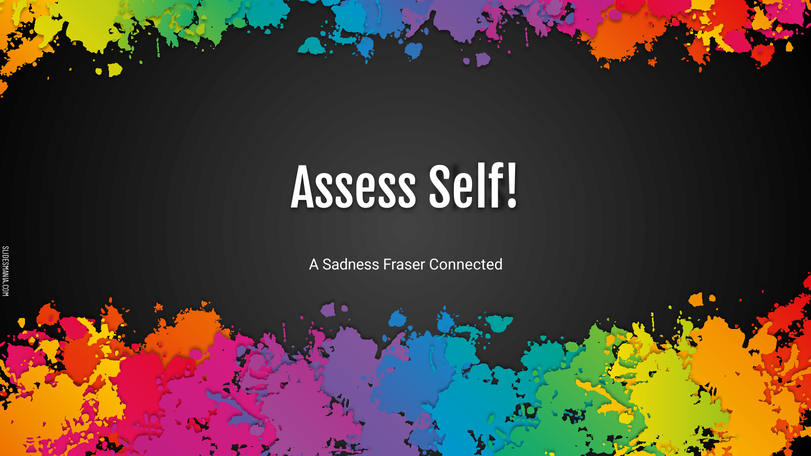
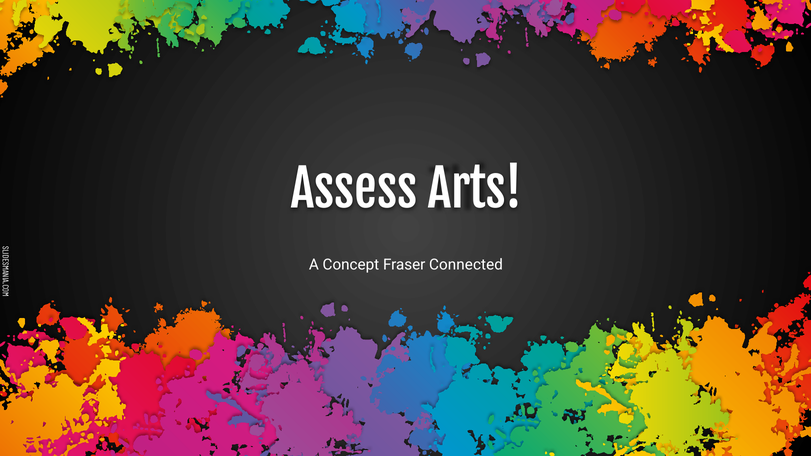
Self: Self -> Arts (475, 191)
Sadness: Sadness -> Concept (351, 265)
